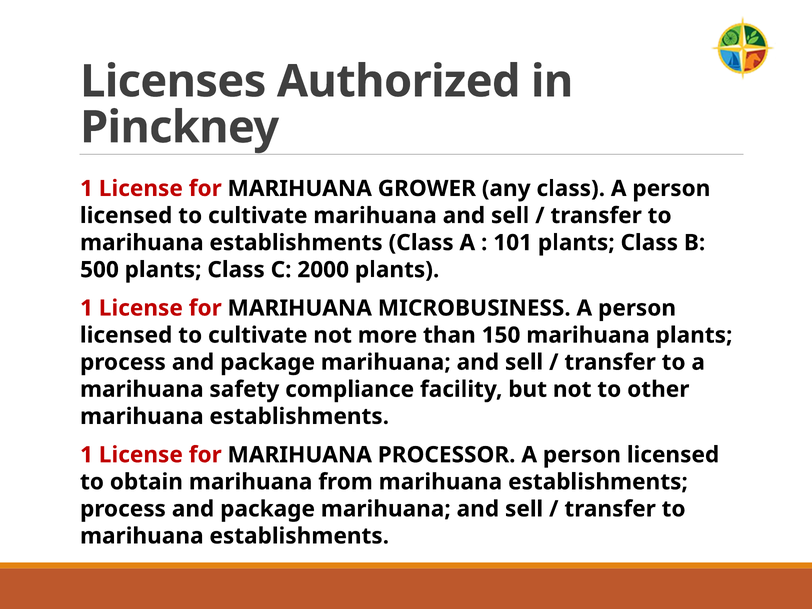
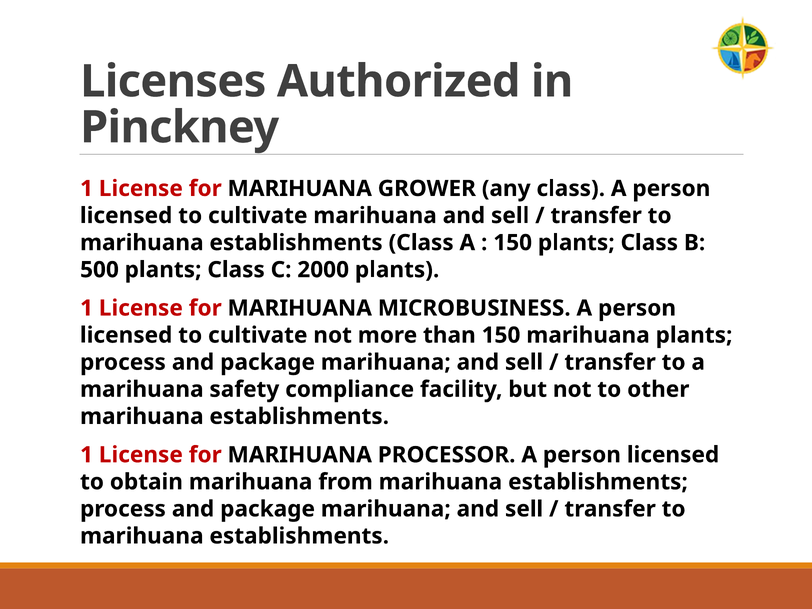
101: 101 -> 150 (513, 243)
